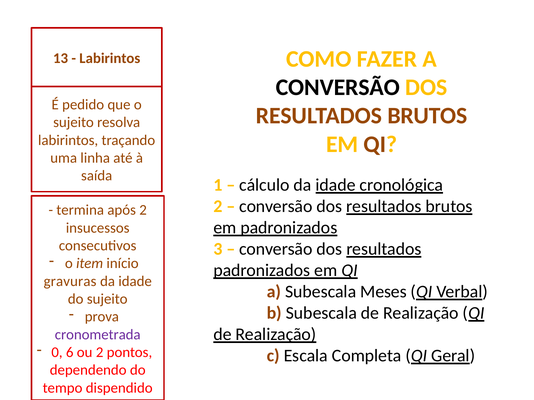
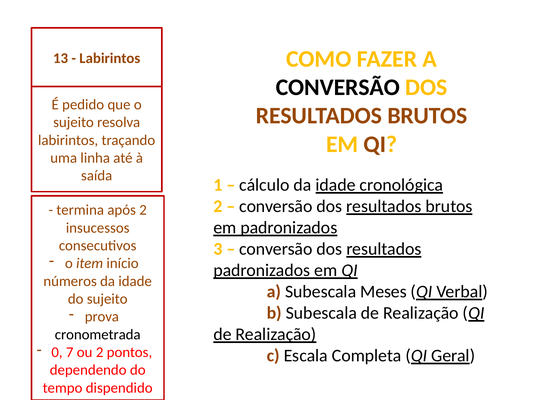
gravuras: gravuras -> números (70, 282)
cronometrada colour: purple -> black (98, 335)
6: 6 -> 7 (70, 353)
